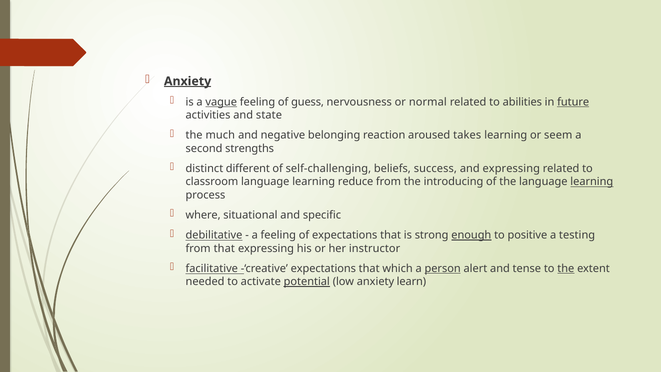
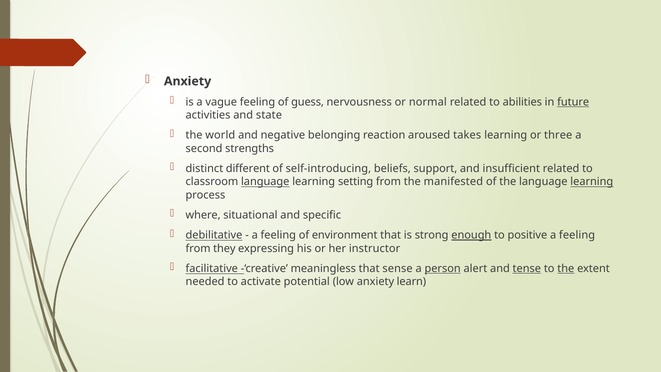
Anxiety underline: present -> none (188, 81)
vague underline: present -> none (221, 102)
much: much -> world (220, 135)
seem: seem -> three (558, 135)
self-challenging: self-challenging -> self-introducing (328, 169)
success: success -> support (435, 169)
and expressing: expressing -> insufficient (511, 169)
language underline: none -> present (265, 182)
reduce: reduce -> setting (356, 182)
introducing: introducing -> manifested (453, 182)
of expectations: expectations -> environment (345, 235)
testing: testing -> feeling (577, 235)
from that: that -> they (224, 248)
-‘creative expectations: expectations -> meaningless (323, 268)
which: which -> sense (398, 268)
tense underline: none -> present (527, 268)
potential underline: present -> none (307, 282)
